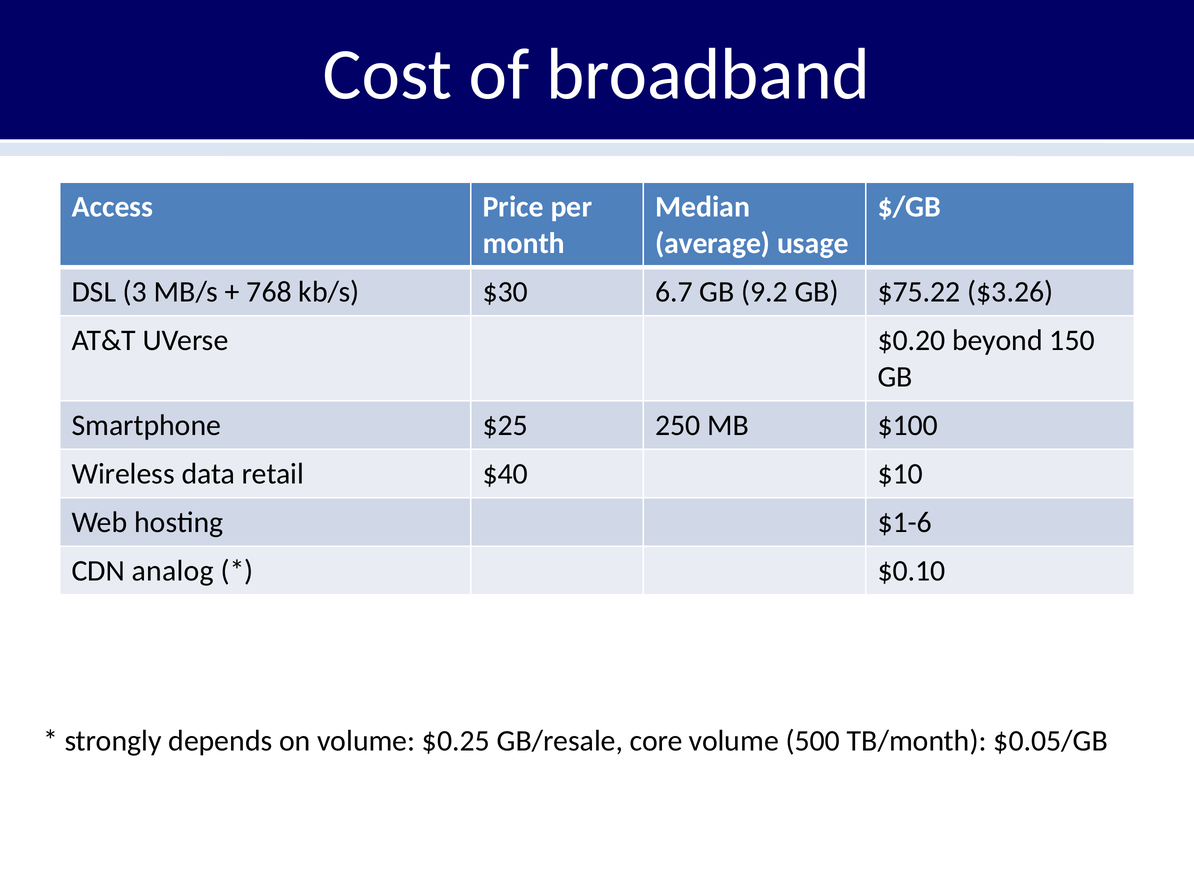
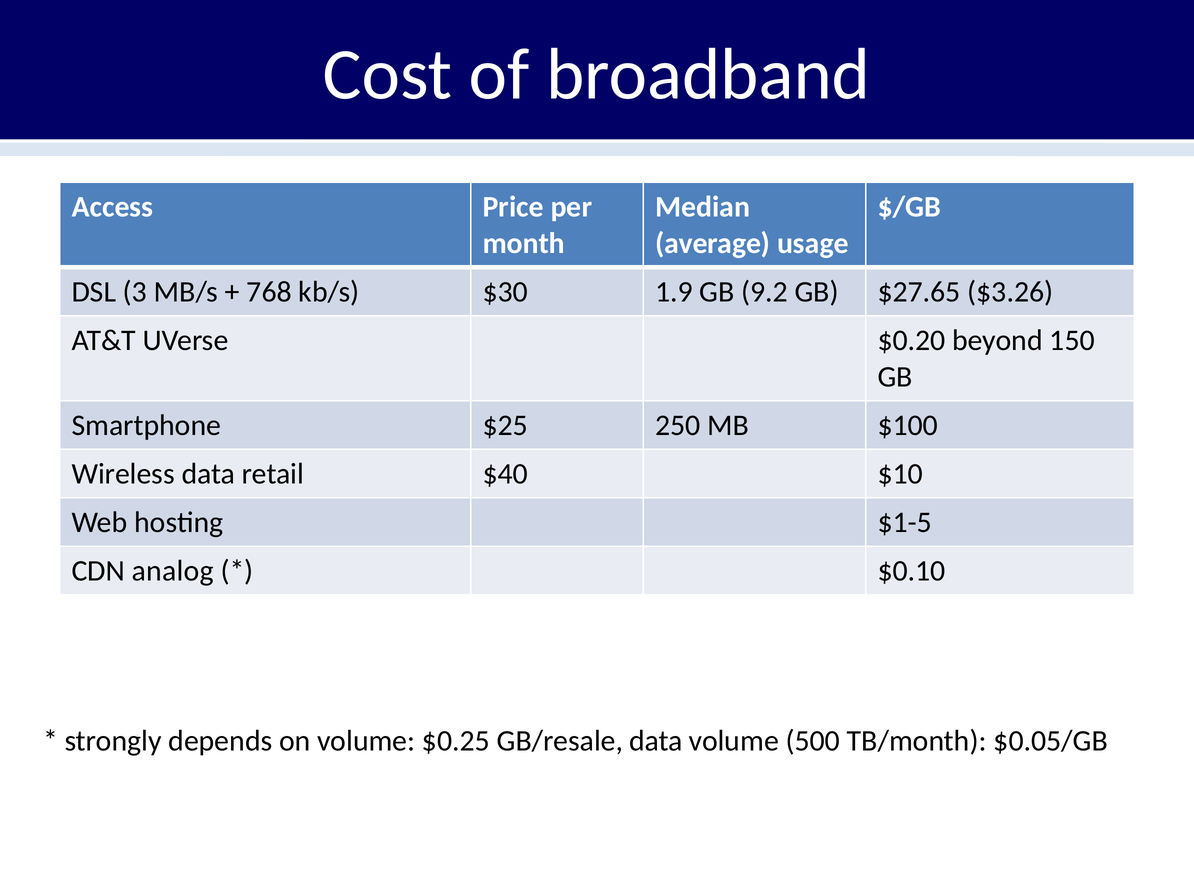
6.7: 6.7 -> 1.9 (674, 292)
$75.22: $75.22 -> $27.65 (919, 292)
$1-6: $1-6 -> $1-5 (905, 522)
GB/resale core: core -> data (656, 741)
